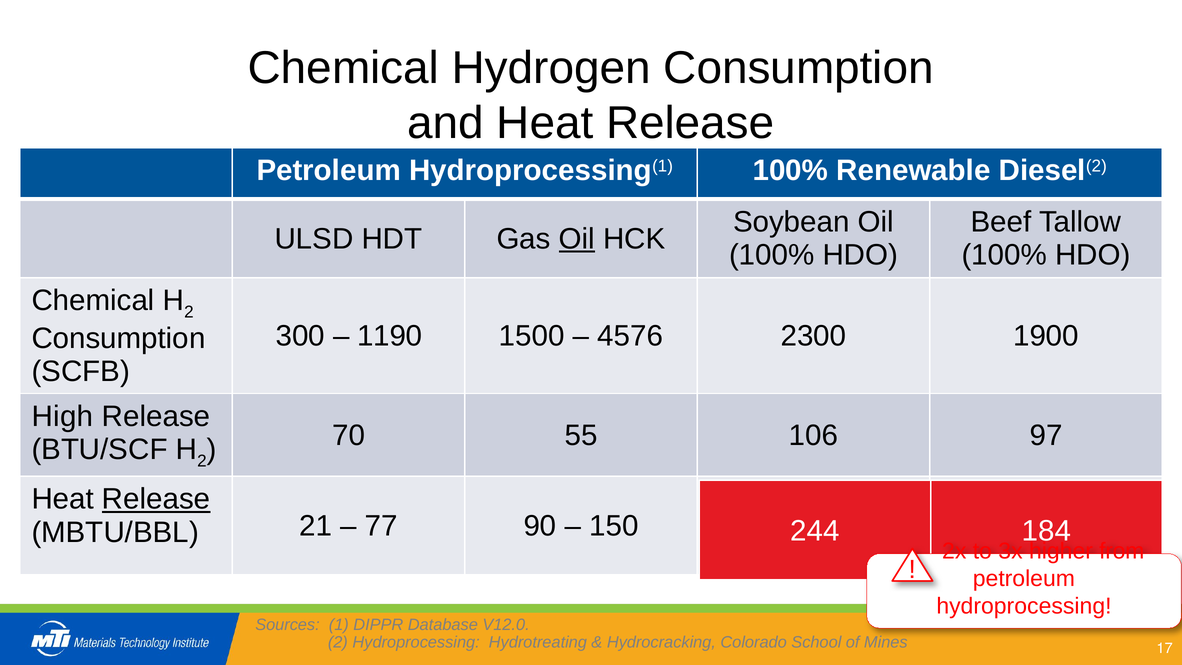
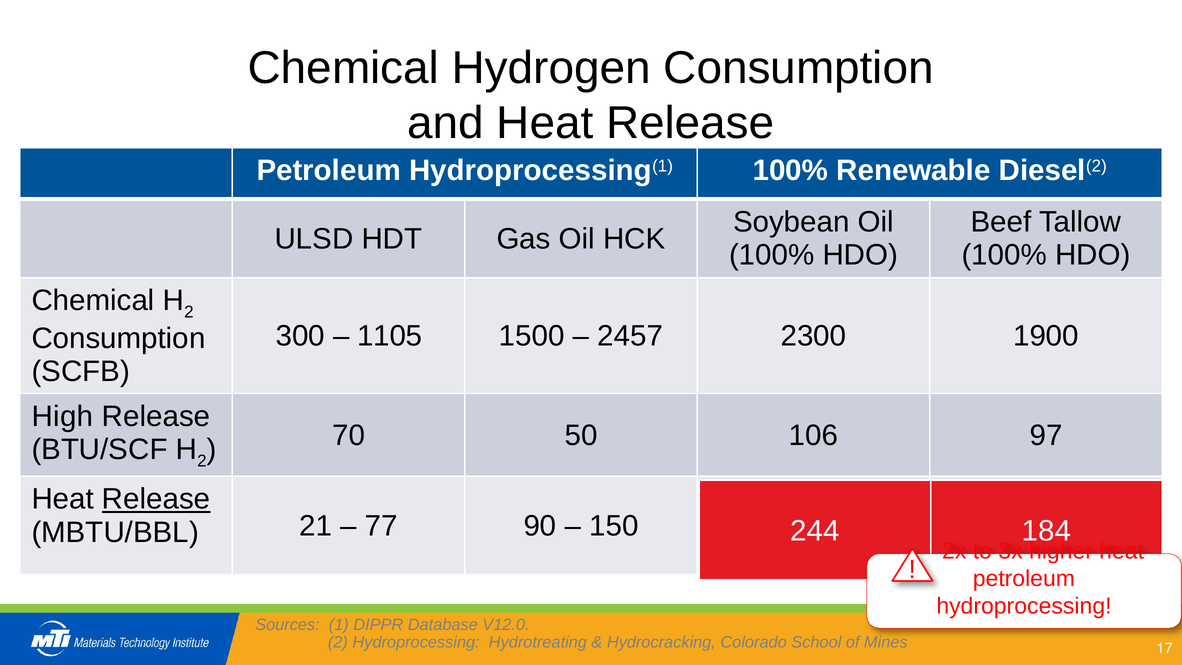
Oil underline: present -> none (577, 239)
1190: 1190 -> 1105 (390, 336)
4576: 4576 -> 2457 (630, 336)
55: 55 -> 50 (581, 435)
higher from: from -> heat (1122, 551)
